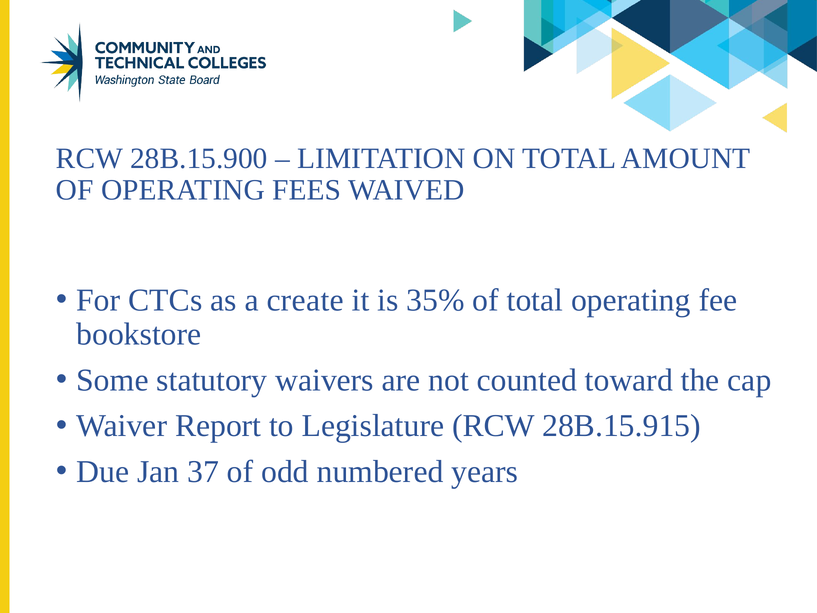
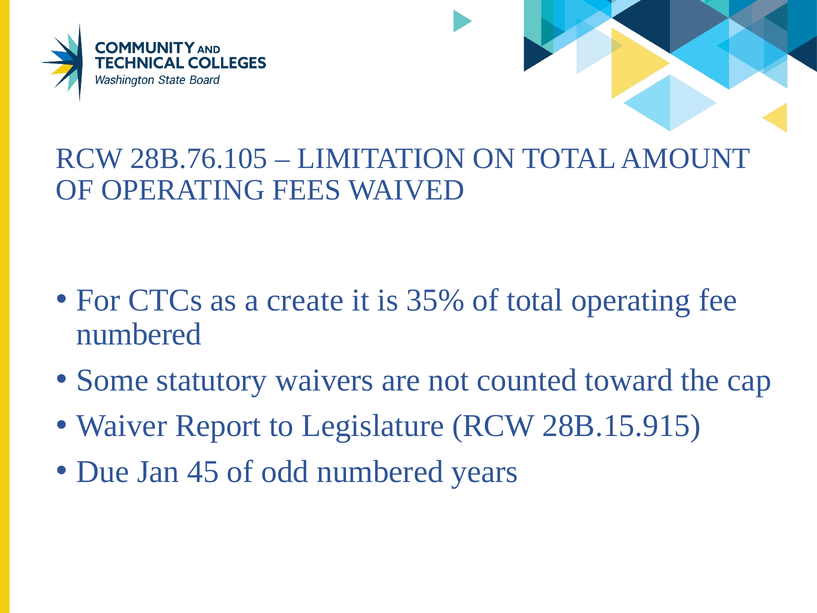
28B.15.900: 28B.15.900 -> 28B.76.105 (199, 158)
bookstore: bookstore -> numbered (139, 334)
37: 37 -> 45 (203, 471)
